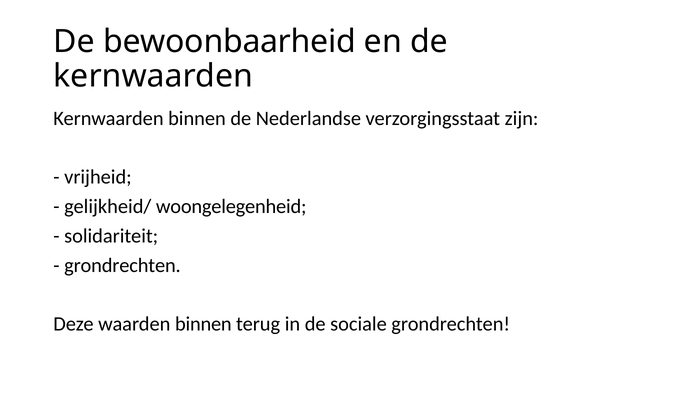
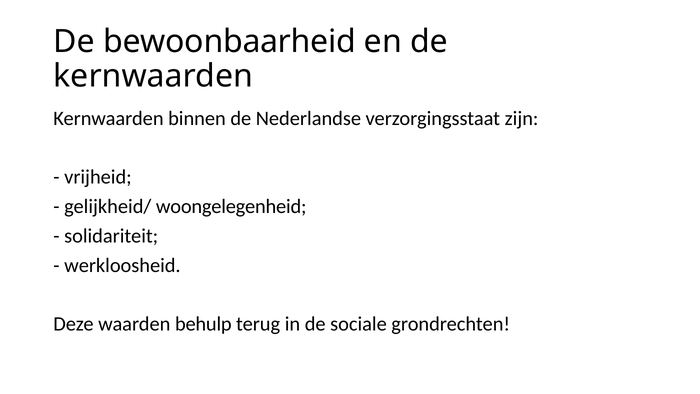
grondrechten: grondrechten -> werkloosheid (122, 265)
waarden binnen: binnen -> behulp (203, 324)
